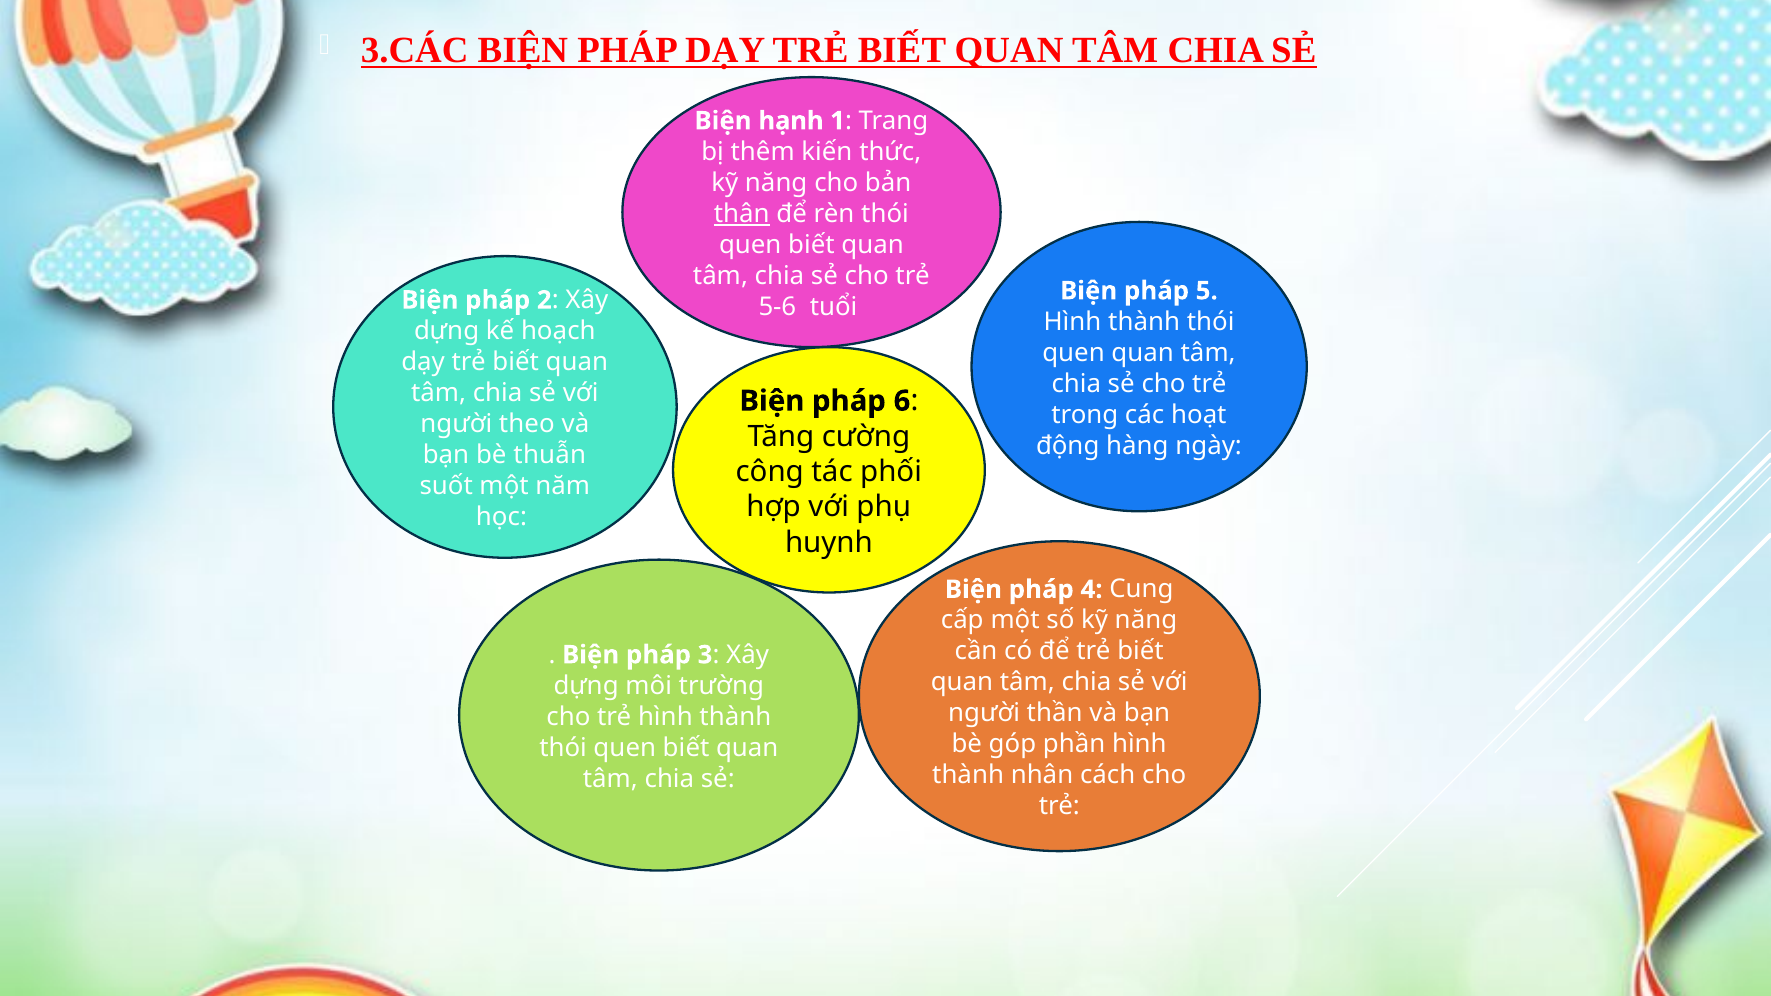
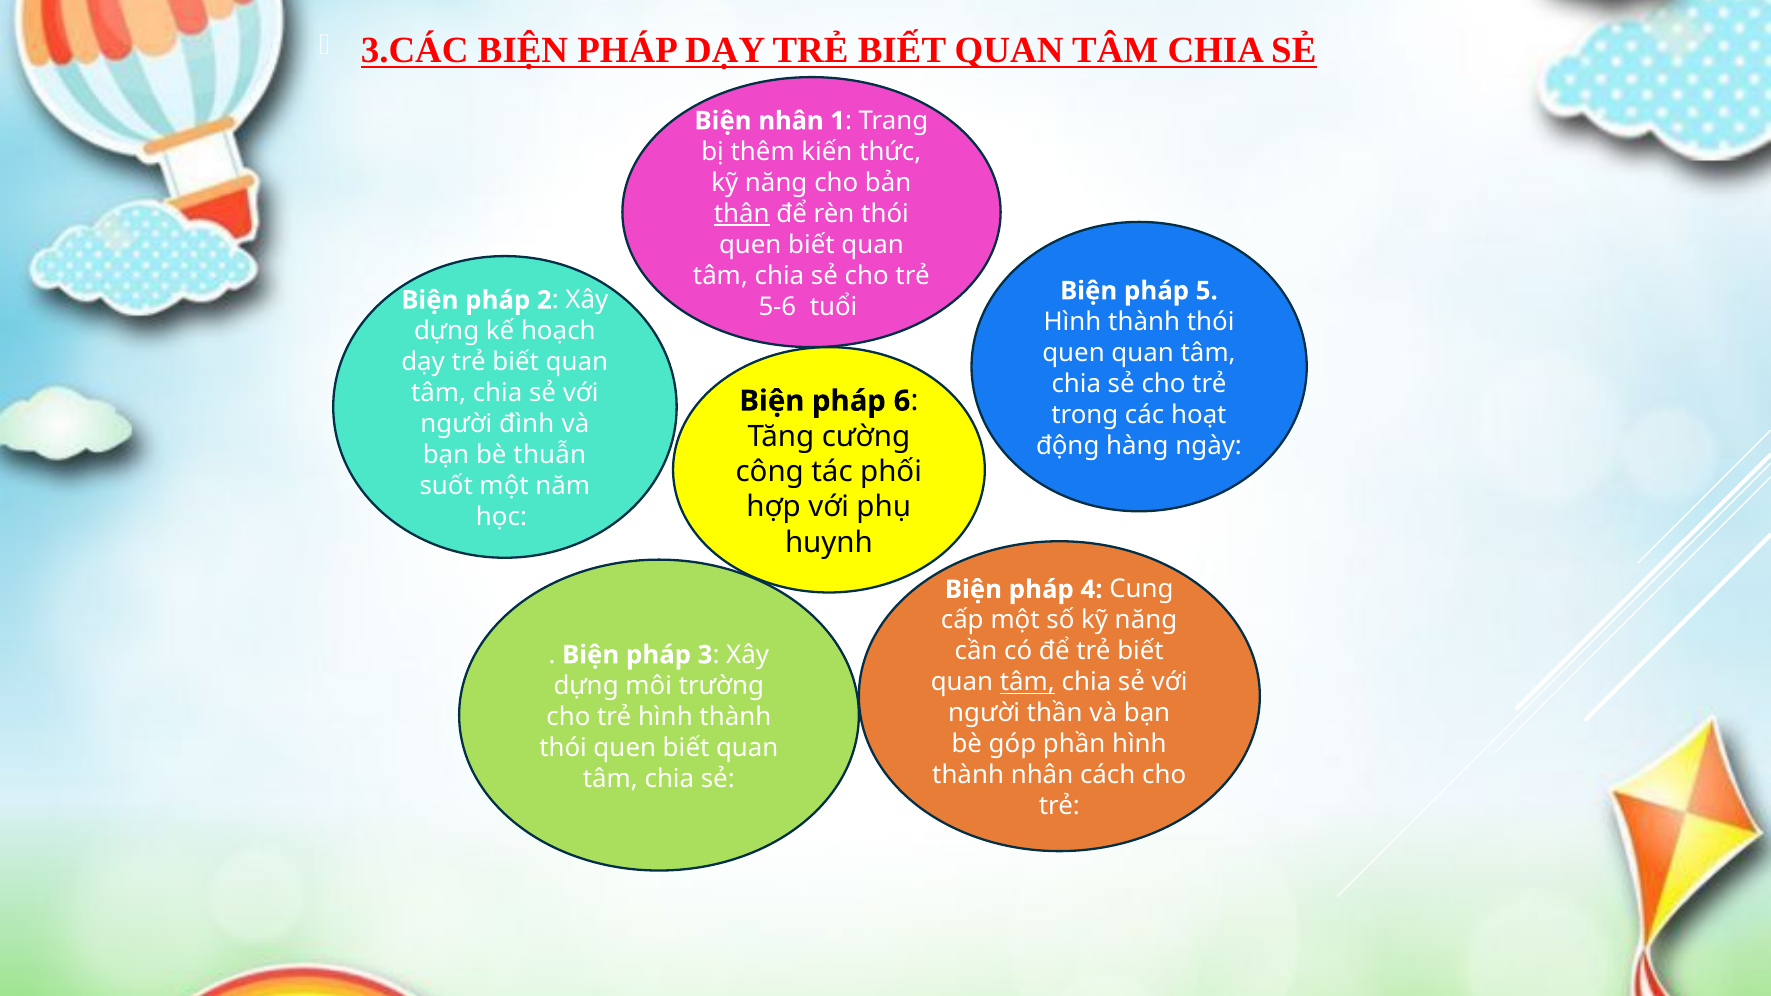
Biện hạnh: hạnh -> nhân (791, 121)
theo: theo -> đình (527, 424)
tâm underline: none -> present (1027, 683)
